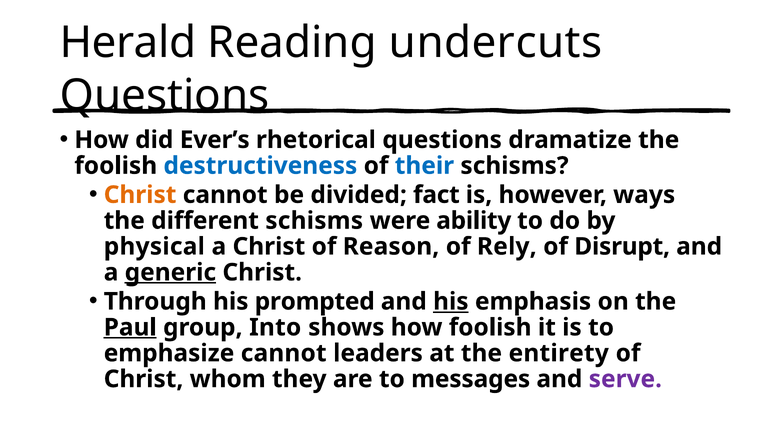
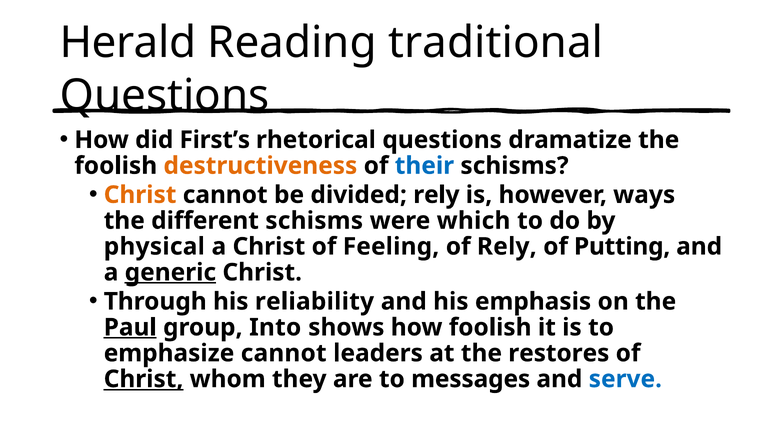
undercuts: undercuts -> traditional (496, 43)
Ever’s: Ever’s -> First’s (215, 140)
destructiveness colour: blue -> orange (260, 166)
divided fact: fact -> rely (436, 195)
ability: ability -> which (474, 220)
Reason: Reason -> Feeling (391, 246)
Disrupt: Disrupt -> Putting (622, 246)
prompted: prompted -> reliability (314, 301)
his underline: present -> none (451, 301)
entirety: entirety -> restores (559, 353)
Christ underline: none -> present (144, 379)
serve colour: purple -> blue (625, 379)
